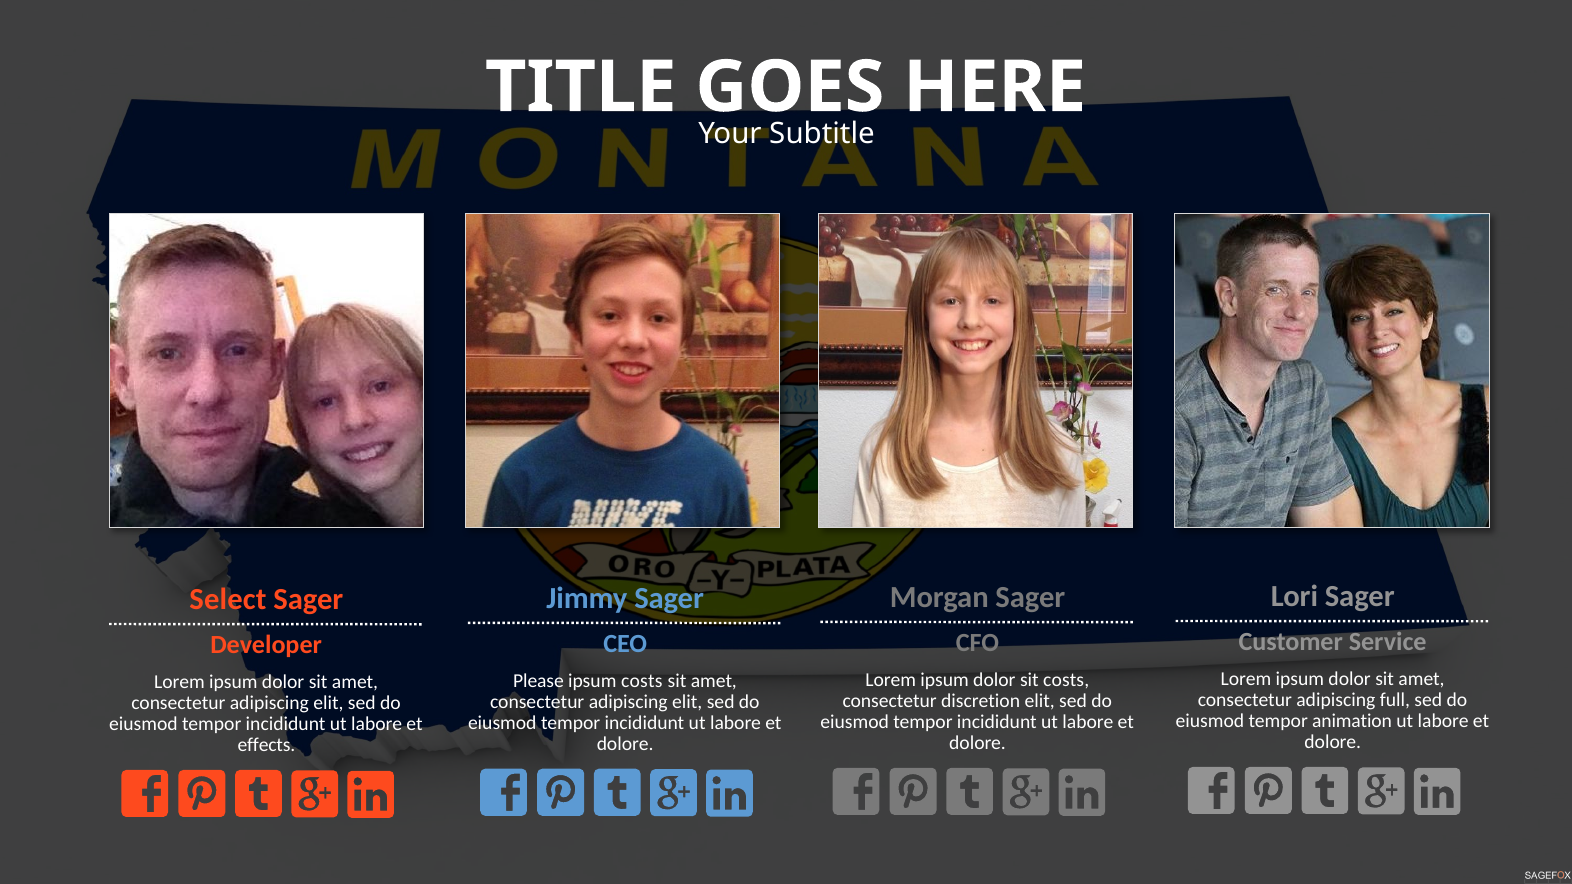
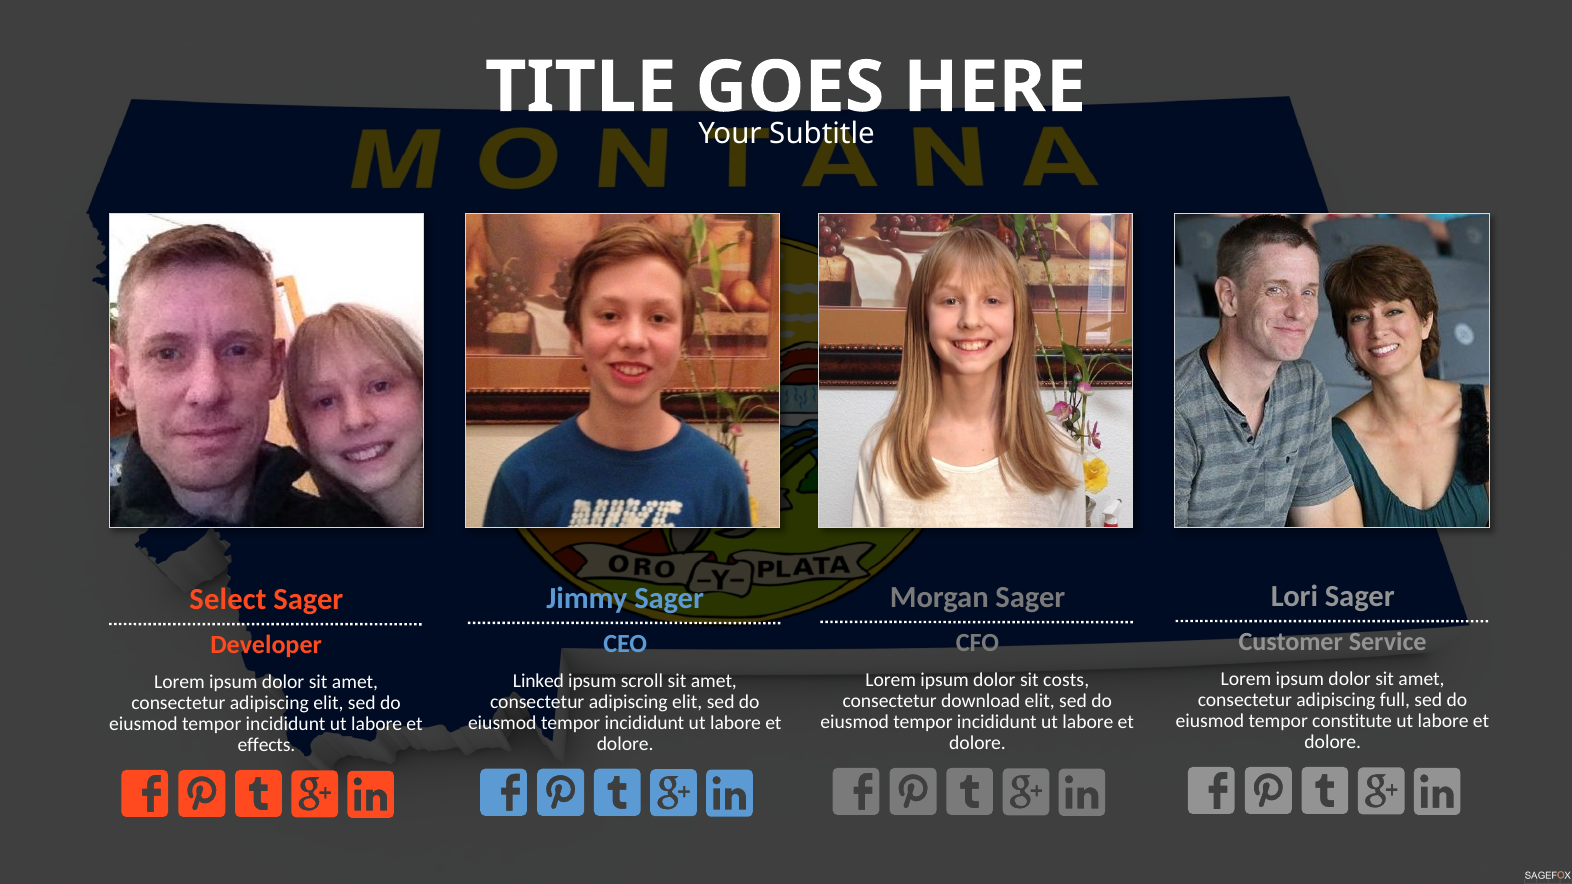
Please: Please -> Linked (539, 681)
ipsum costs: costs -> scroll (642, 681)
discretion: discretion -> download (981, 701)
animation: animation -> constitute (1352, 721)
